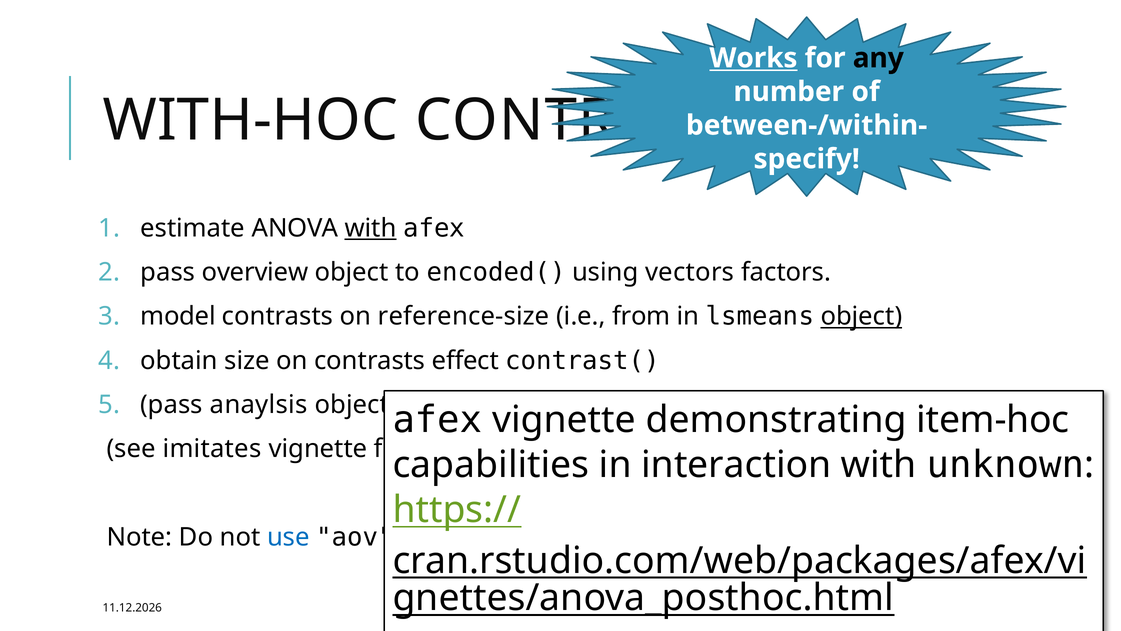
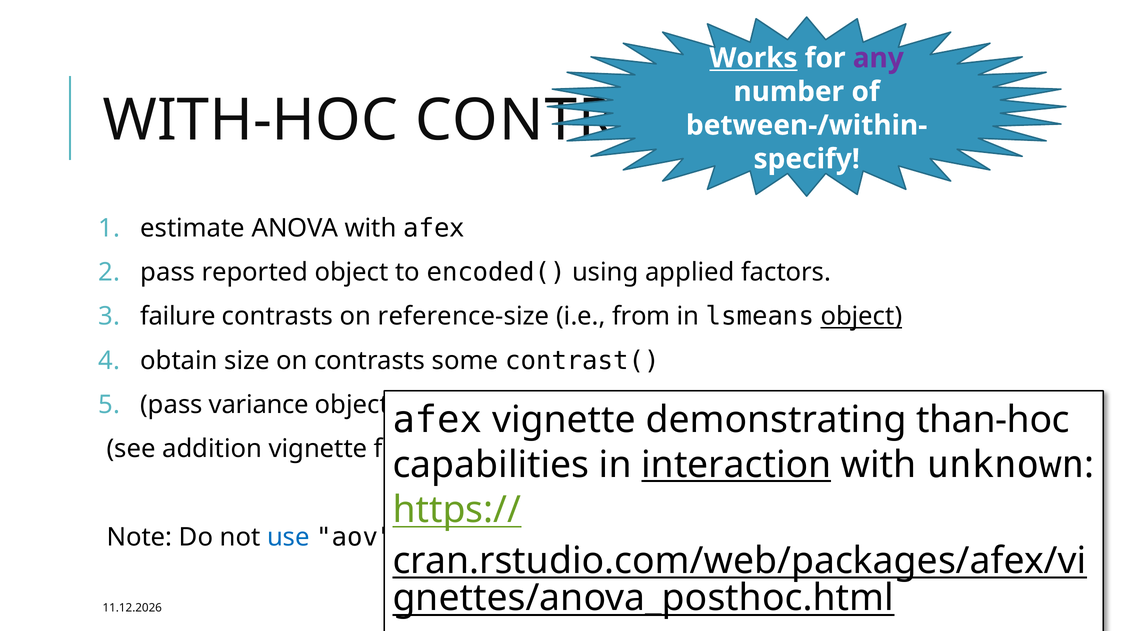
any colour: black -> purple (878, 58)
with underline: present -> none (371, 228)
overview: overview -> reported (255, 272)
vectors: vectors -> applied (690, 272)
model: model -> failure (178, 316)
effect: effect -> some (465, 360)
anaylsis: anaylsis -> variance (259, 404)
item-hoc: item-hoc -> than-hoc (993, 420)
imitates: imitates -> addition (212, 449)
interaction underline: none -> present (736, 465)
